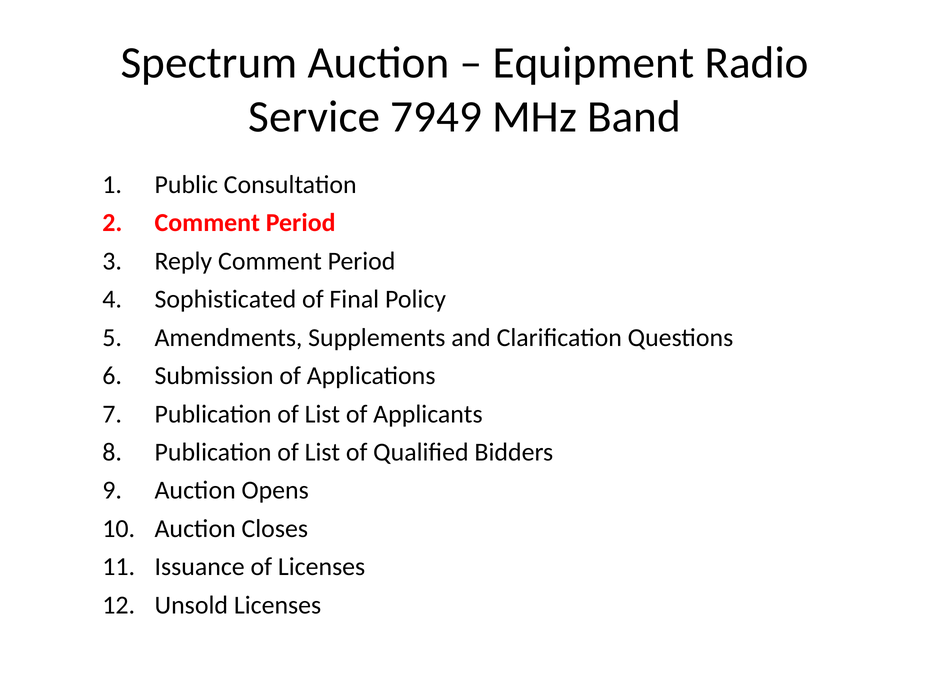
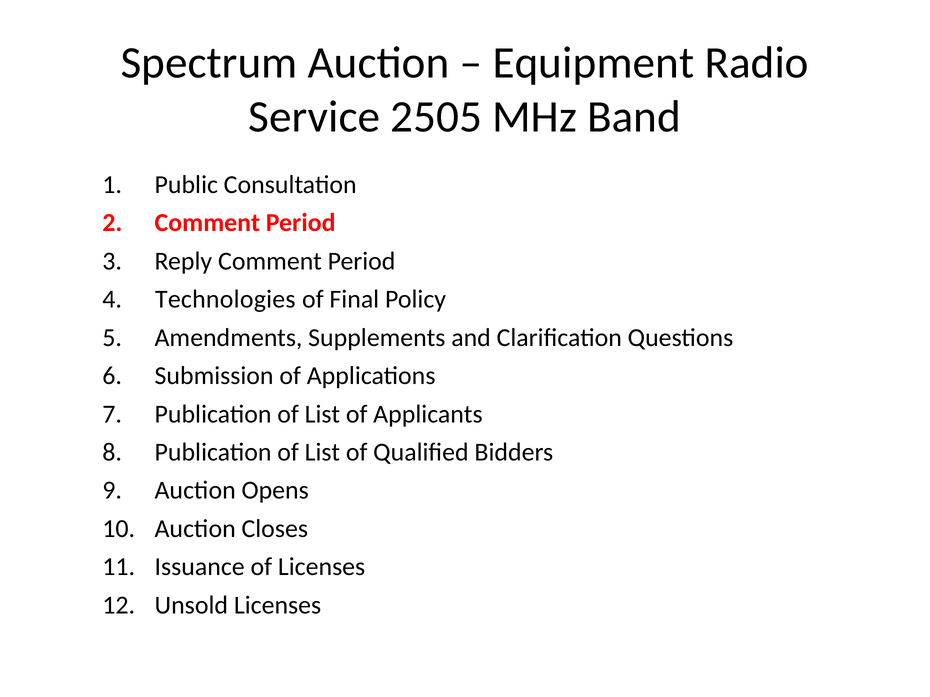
7949: 7949 -> 2505 (436, 117)
Sophisticated: Sophisticated -> Technologies (225, 300)
